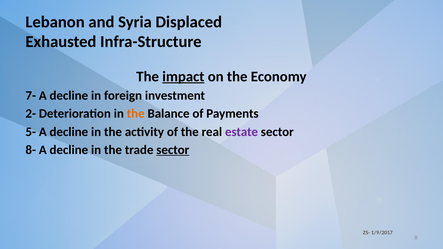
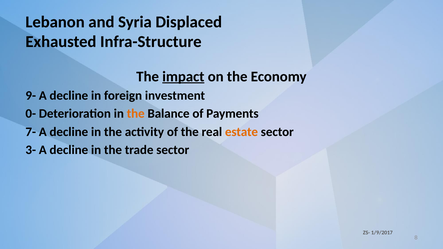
7-: 7- -> 9- (31, 96)
2-: 2- -> 0- (31, 114)
5-: 5- -> 7- (31, 132)
estate colour: purple -> orange (242, 132)
8-: 8- -> 3- (31, 150)
sector underline: present -> none (173, 150)
